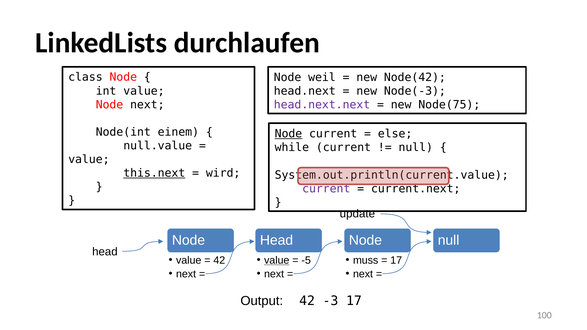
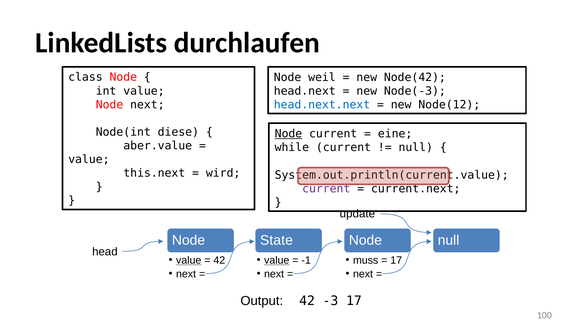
head.next.next colour: purple -> blue (322, 105)
Node(75: Node(75 -> Node(12 (449, 105)
einem: einem -> diese (178, 132)
else: else -> eine (395, 134)
null.value: null.value -> aber.value (158, 146)
this.next underline: present -> none (154, 173)
Head: Head -> State (276, 240)
value underline: none -> present (189, 260)
-5: -5 -> -1 (306, 260)
